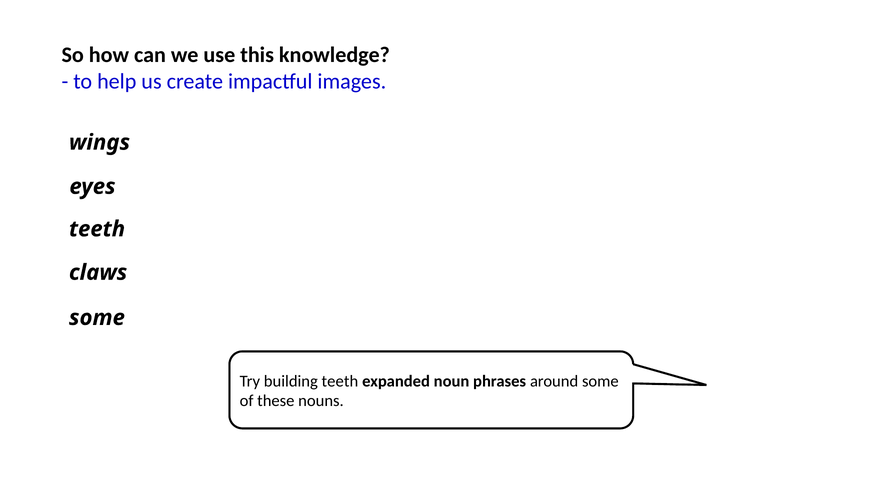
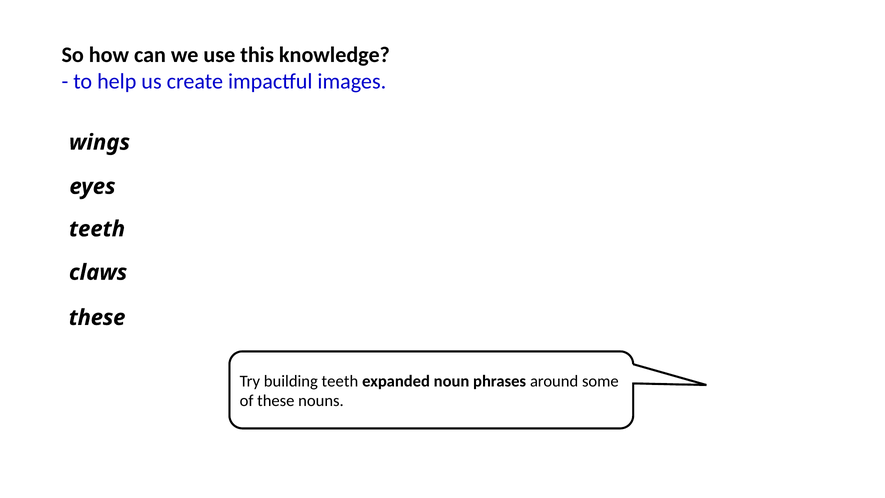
some: some -> these (97, 318)
